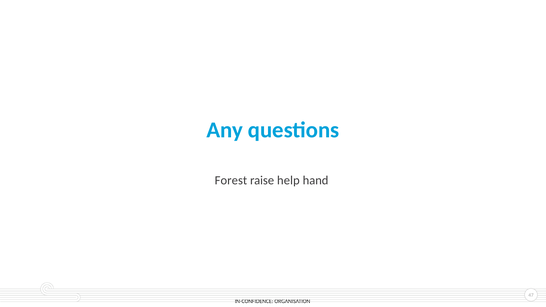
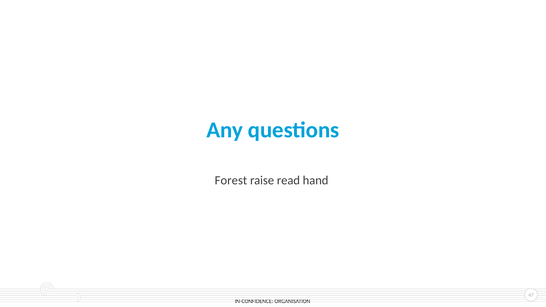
help: help -> read (288, 180)
